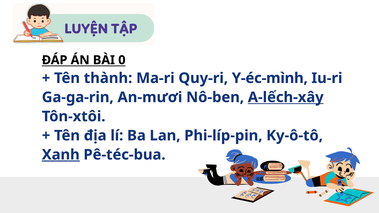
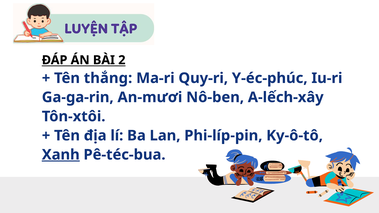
0: 0 -> 2 (122, 60)
thành: thành -> thắng (108, 78)
Y-éc-mình: Y-éc-mình -> Y-éc-phúc (270, 78)
A-lếch-xây underline: present -> none (286, 97)
